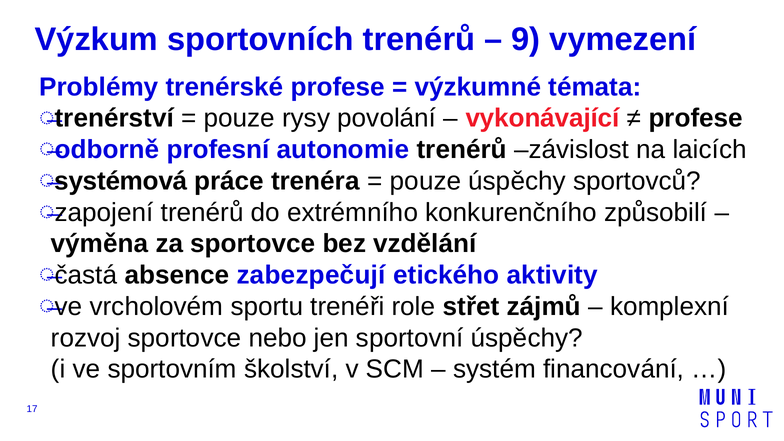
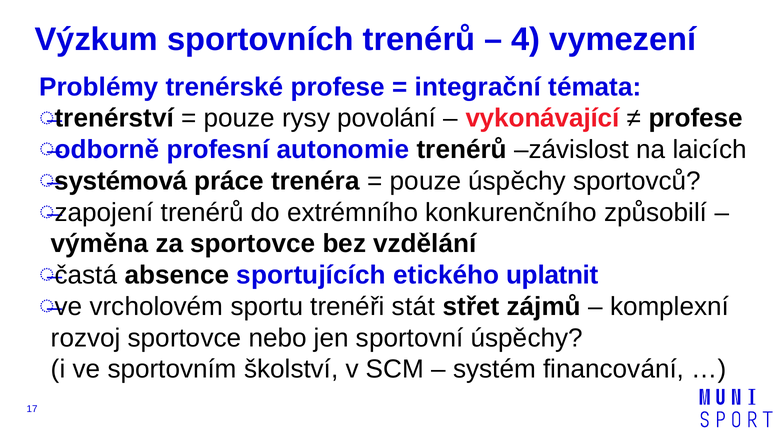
9: 9 -> 4 (526, 40)
výzkumné: výzkumné -> integrační (478, 87)
zabezpečují: zabezpečují -> sportujících (311, 275)
aktivity: aktivity -> uplatnit (552, 275)
role: role -> stát (413, 307)
